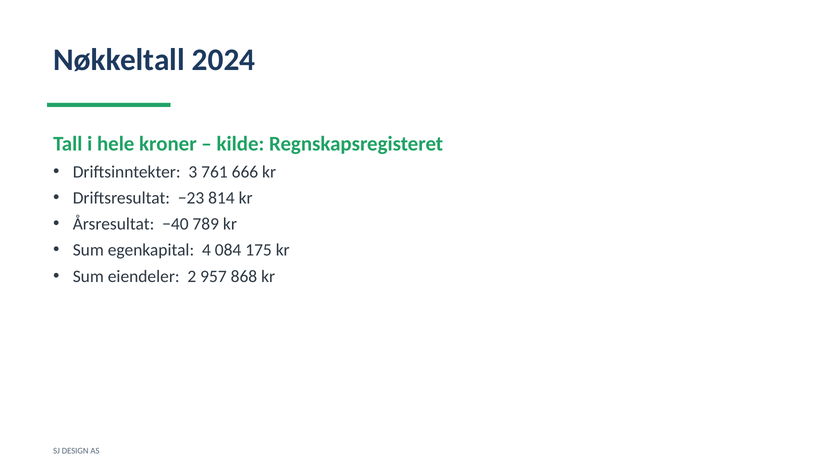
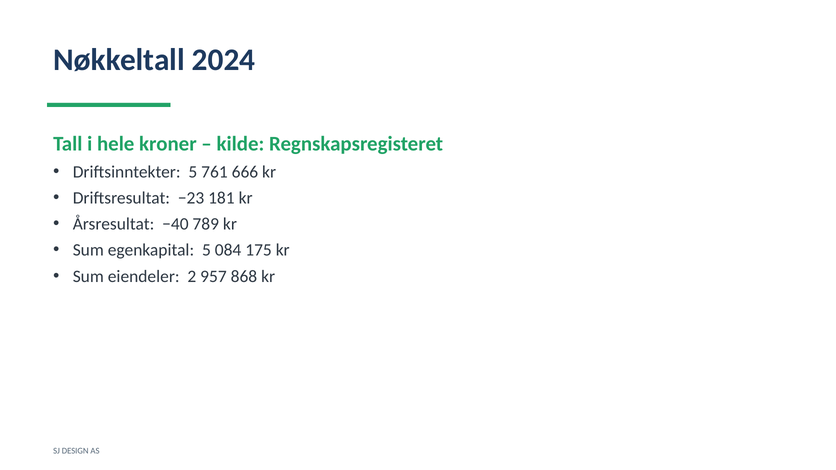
Driftsinntekter 3: 3 -> 5 (193, 172)
814: 814 -> 181 (221, 198)
egenkapital 4: 4 -> 5 (206, 250)
